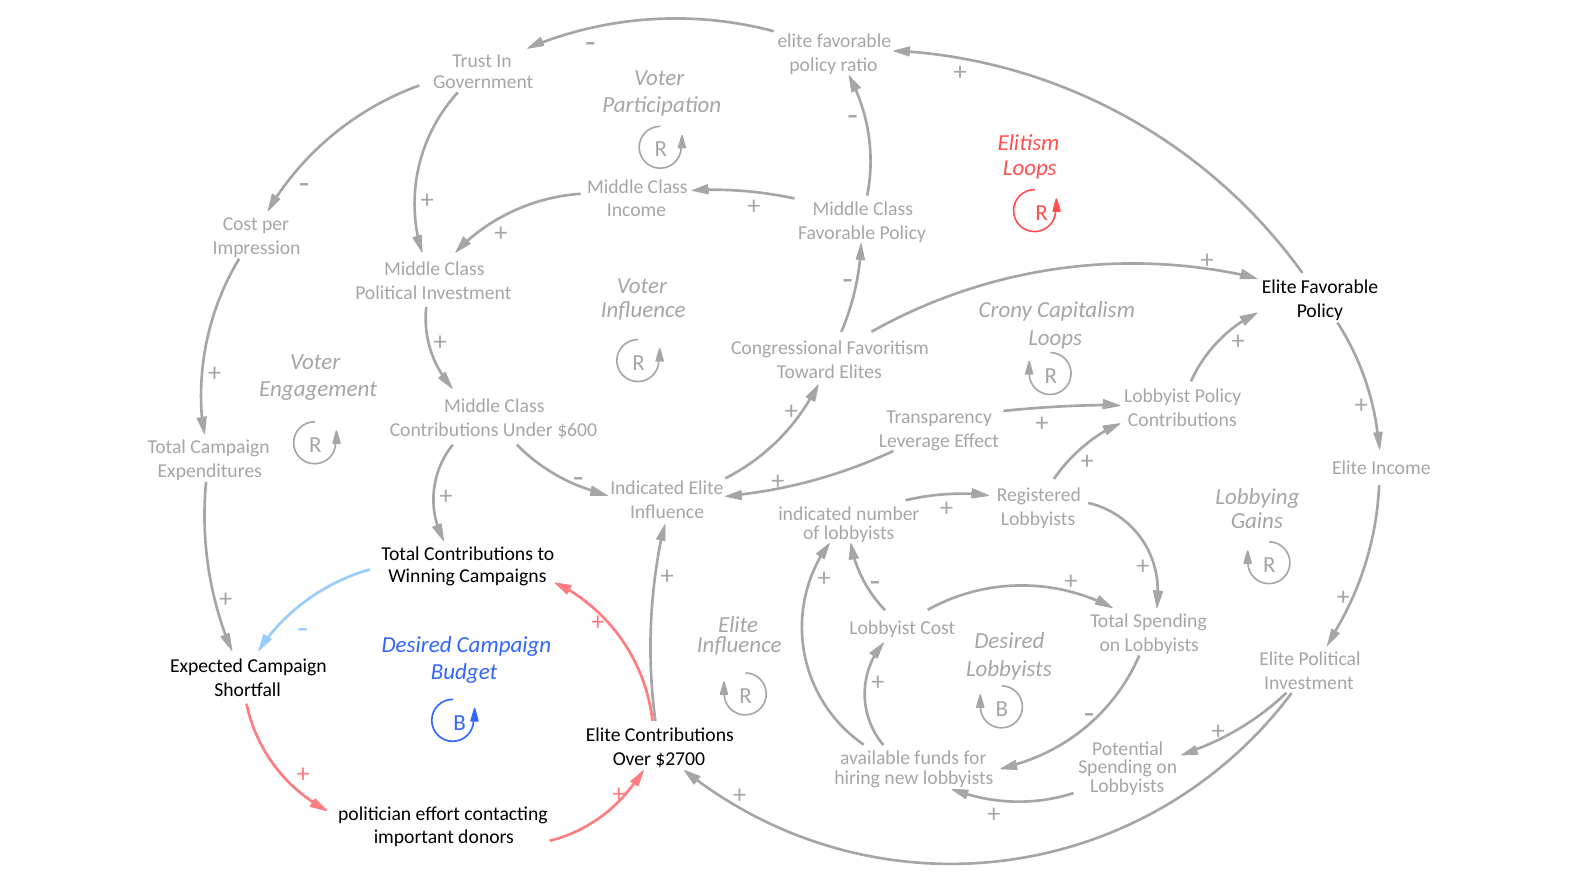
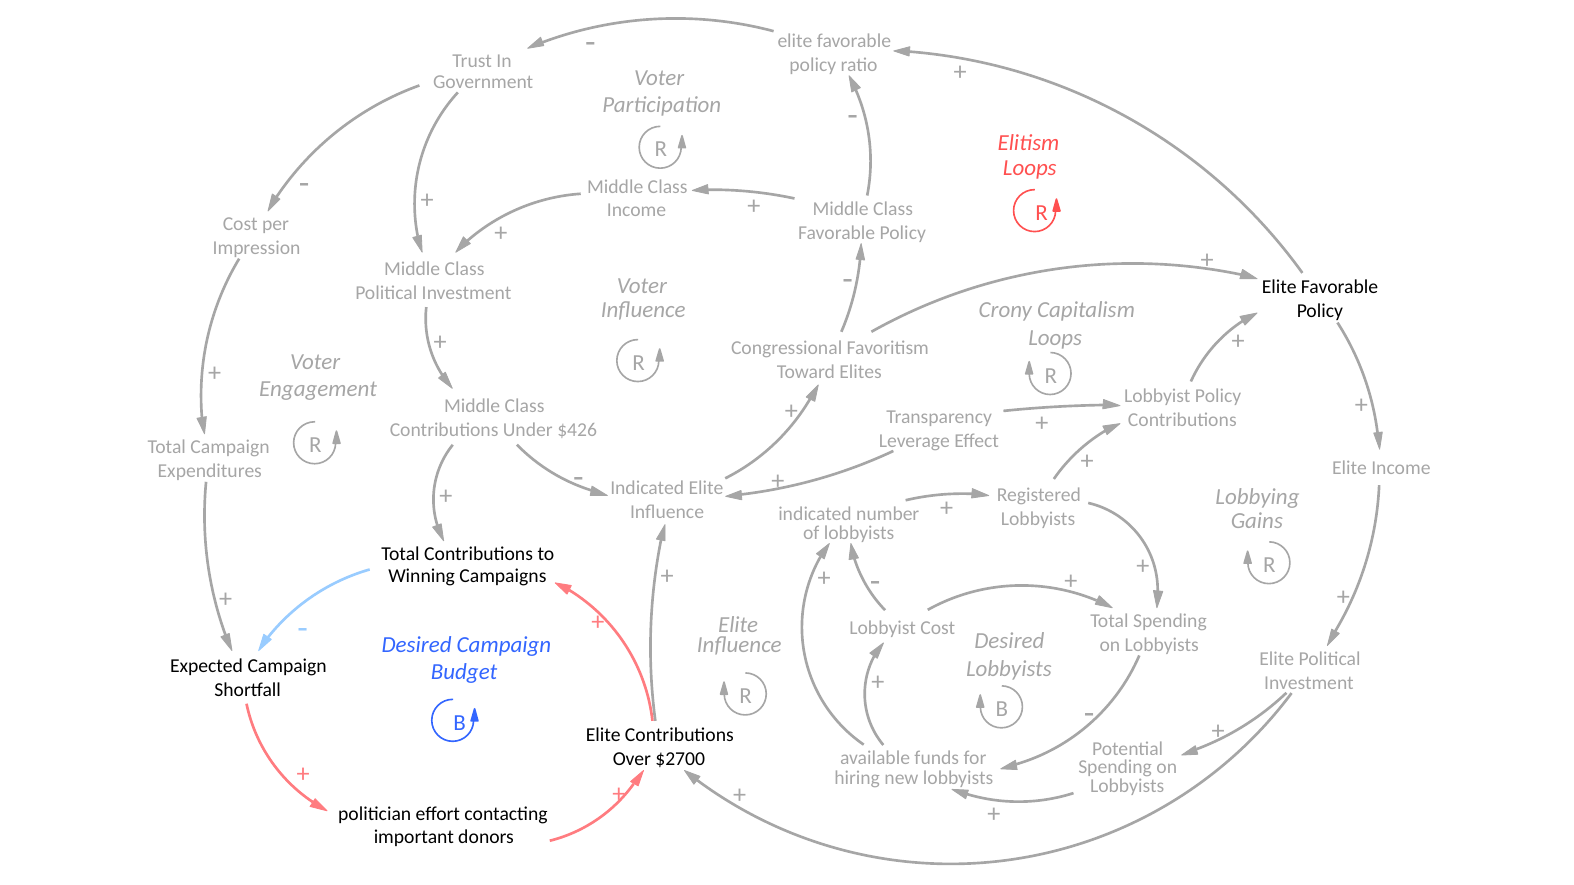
$600: $600 -> $426 (577, 430)
